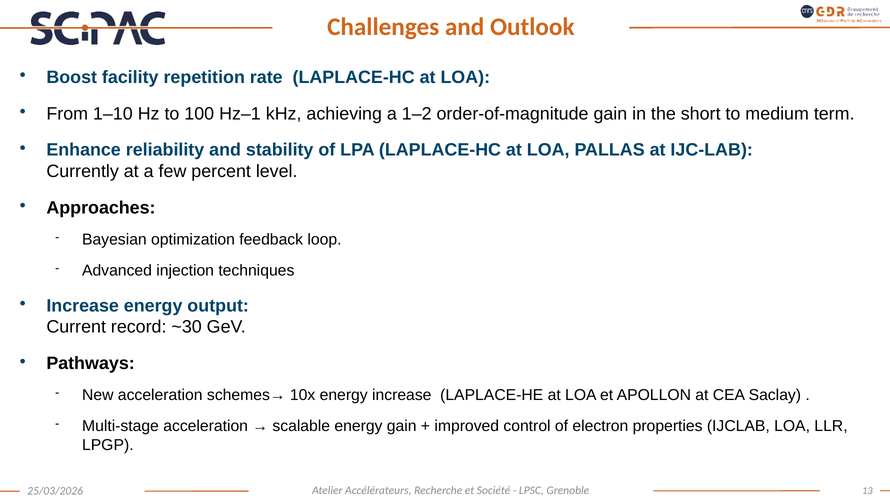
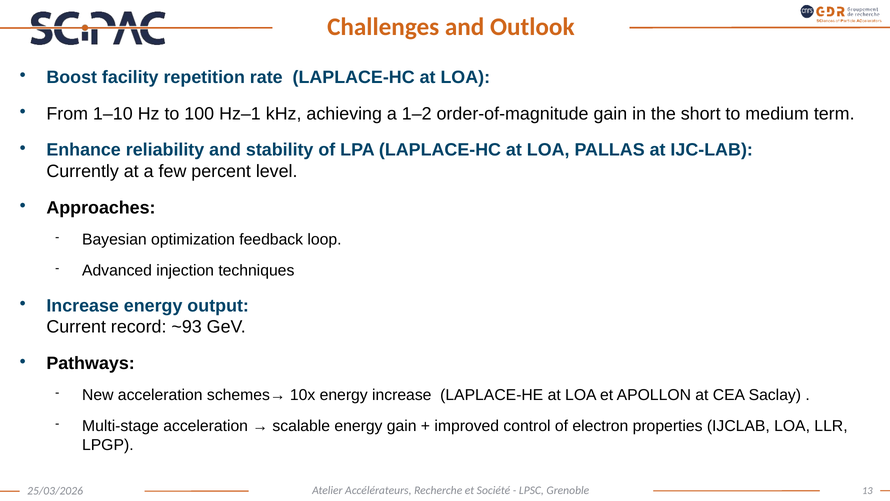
~30: ~30 -> ~93 (187, 327)
